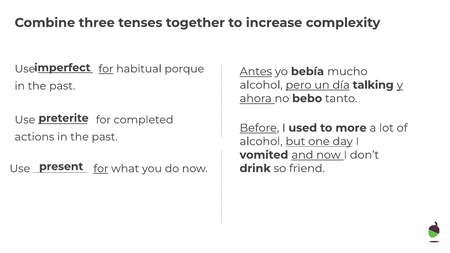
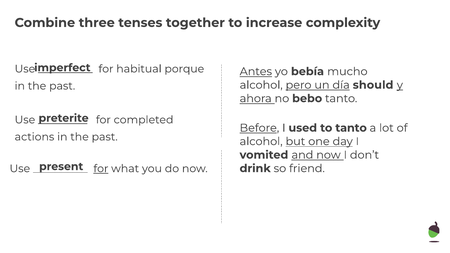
for underline: present -> none (106, 69)
talking: talking -> should (373, 85)
to more: more -> tanto (351, 128)
